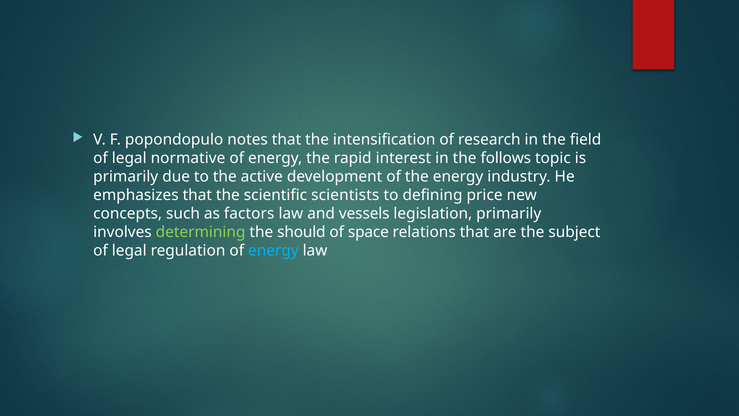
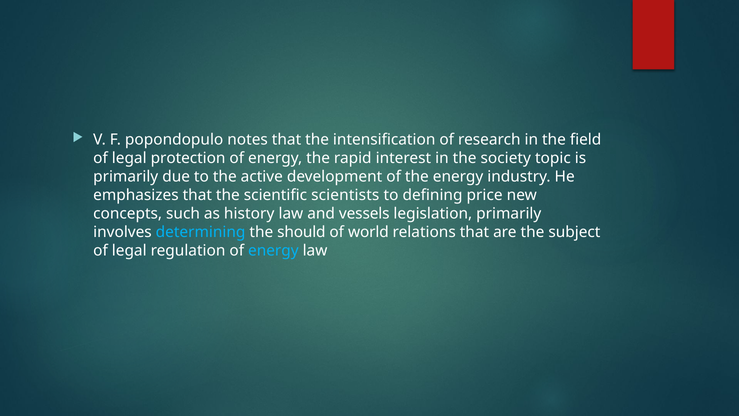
normative: normative -> protection (188, 158)
follows: follows -> society (506, 158)
factors: factors -> history (249, 214)
determining colour: light green -> light blue (201, 232)
space: space -> world (368, 232)
